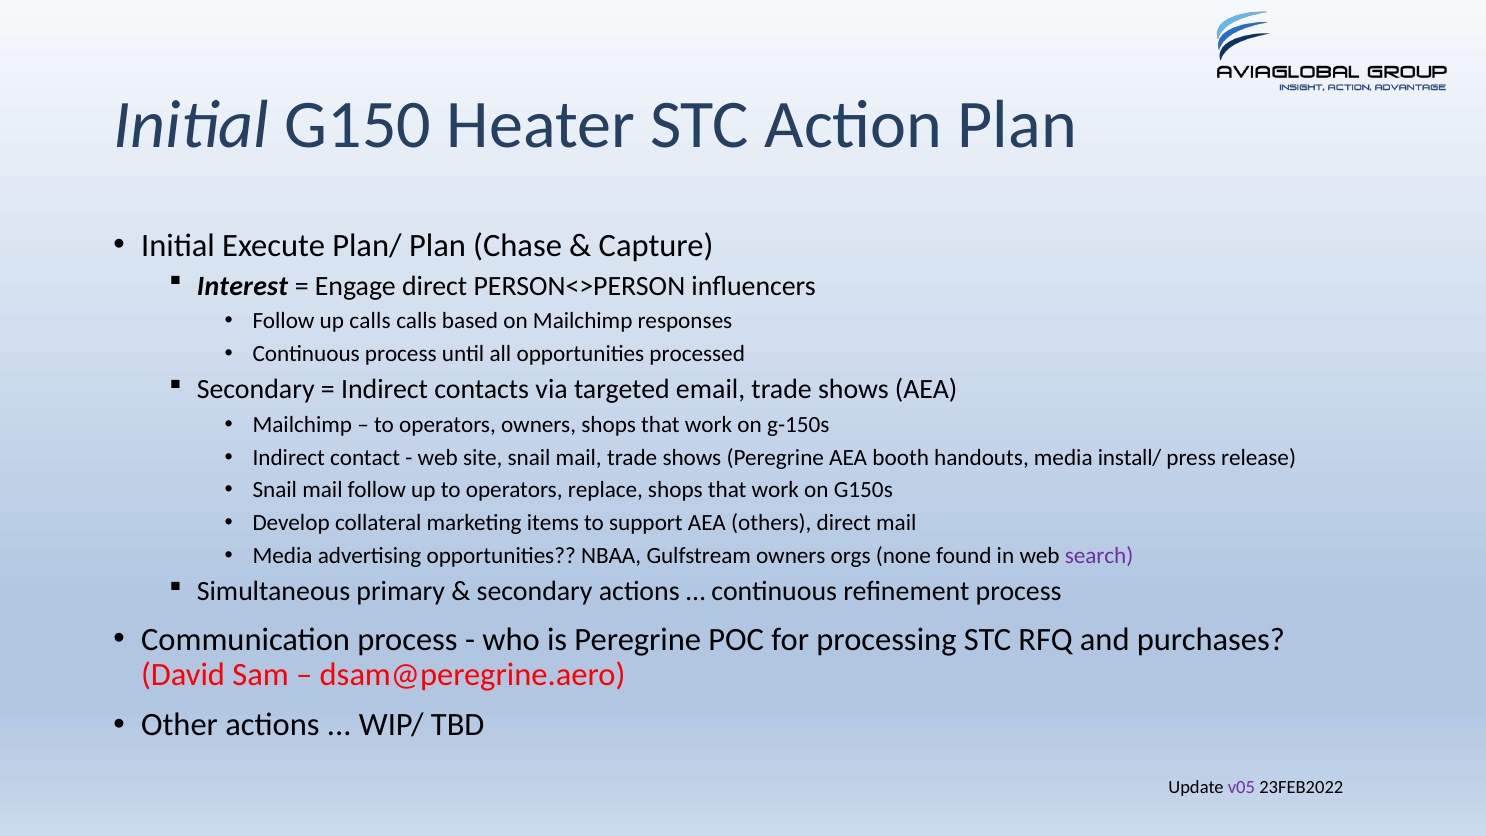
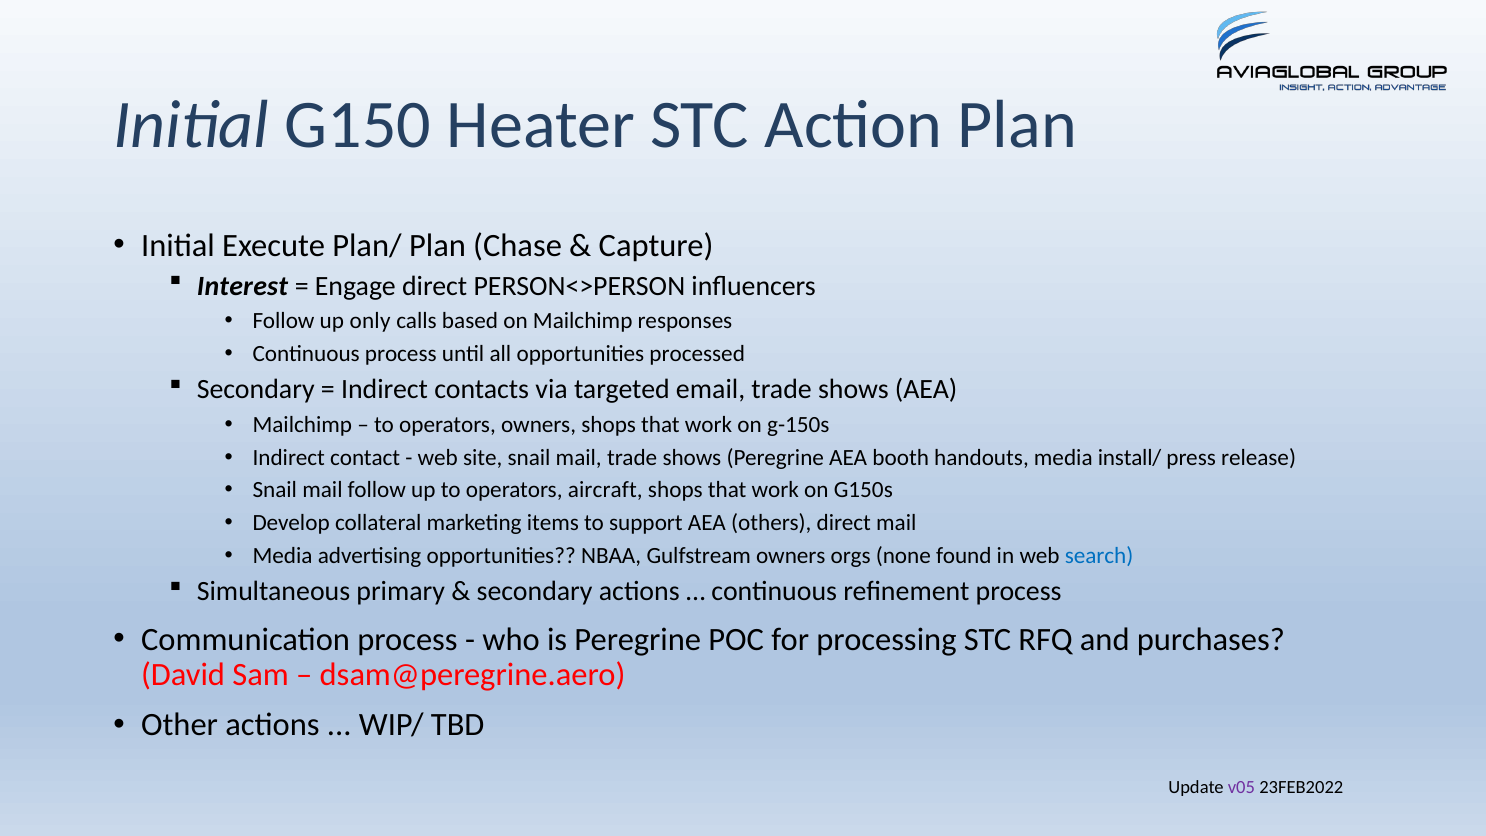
up calls: calls -> only (370, 321)
replace: replace -> aircraft (605, 490)
search colour: purple -> blue (1099, 556)
